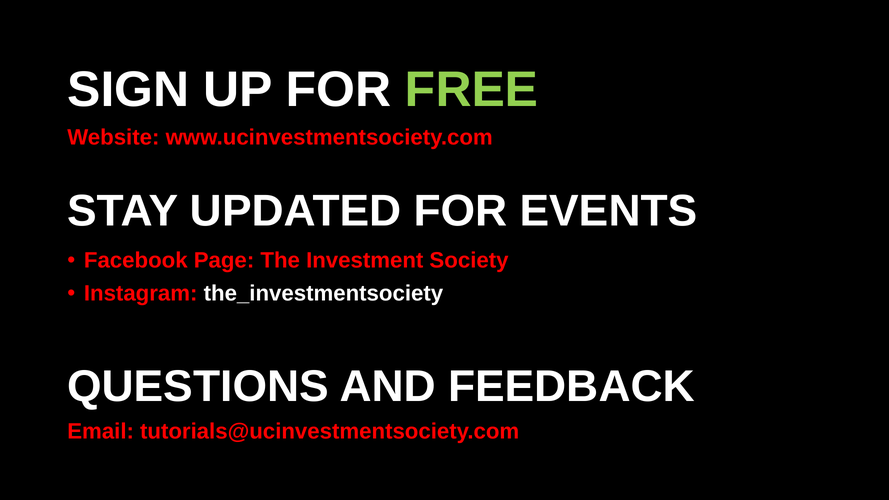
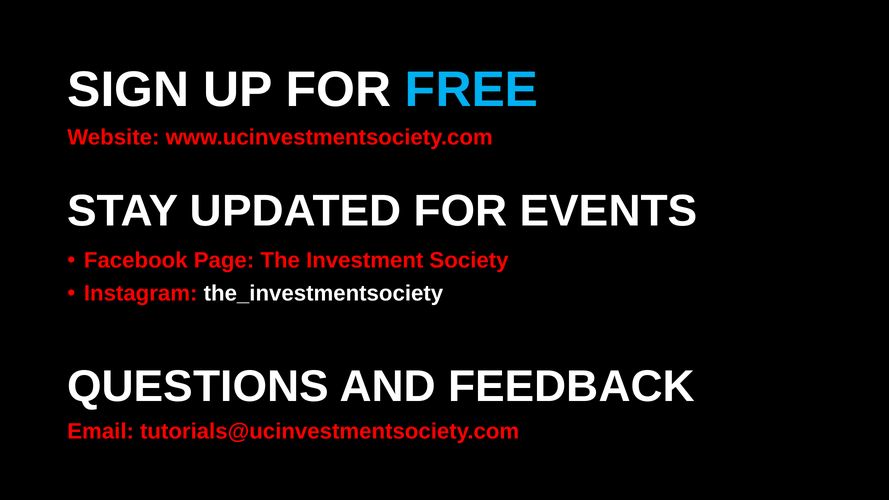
FREE colour: light green -> light blue (472, 90)
